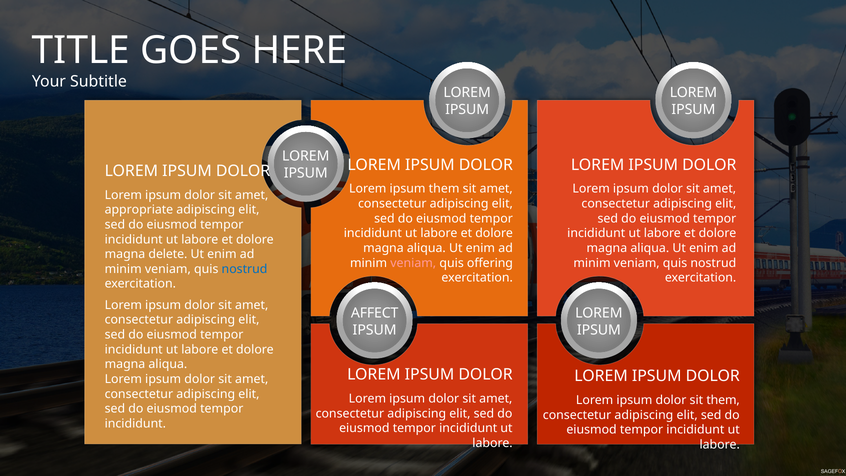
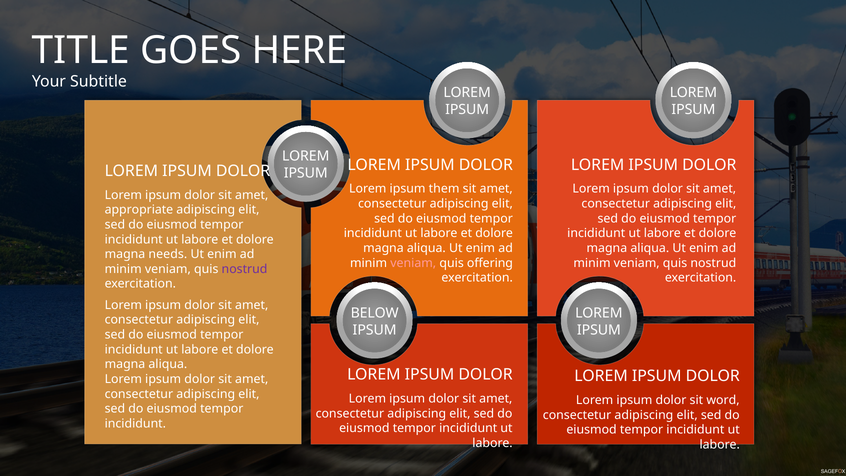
delete: delete -> needs (168, 254)
nostrud colour: blue -> purple (245, 269)
AFFECT: AFFECT -> BELOW (375, 313)
sit them: them -> word (723, 400)
